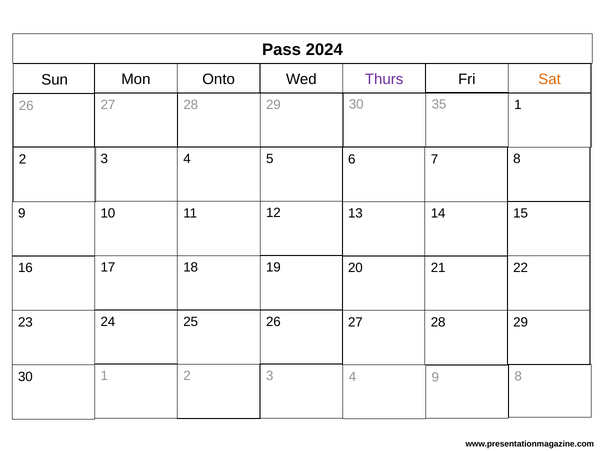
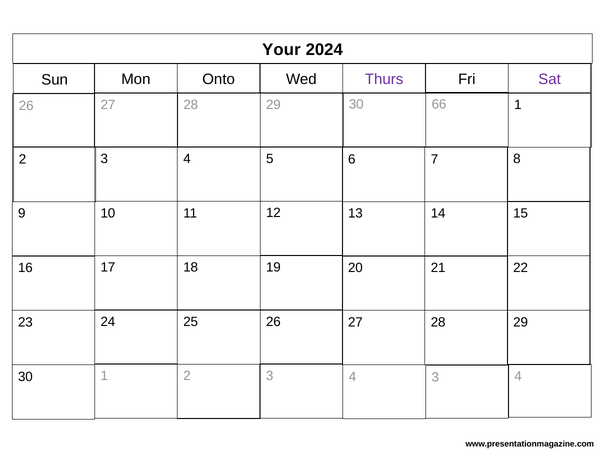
Pass: Pass -> Your (281, 50)
Sat colour: orange -> purple (550, 79)
35: 35 -> 66 (439, 104)
1 9: 9 -> 3 (435, 377)
8: 8 -> 4 (518, 376)
